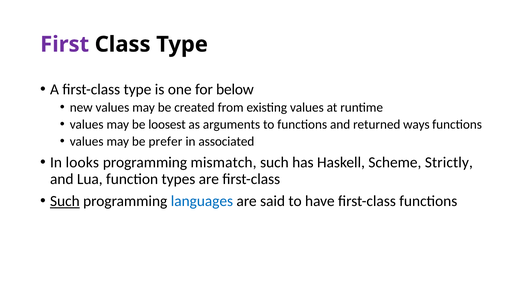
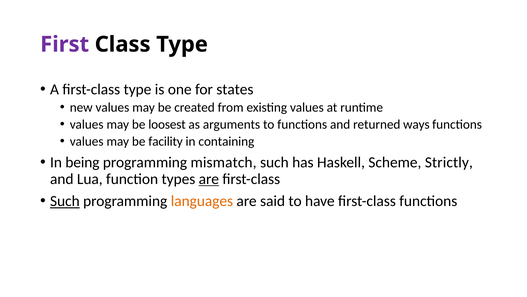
below: below -> states (235, 89)
prefer: prefer -> facility (166, 141)
associated: associated -> containing (226, 141)
looks: looks -> being (82, 162)
are underline: none -> present (209, 179)
languages colour: blue -> orange (202, 201)
